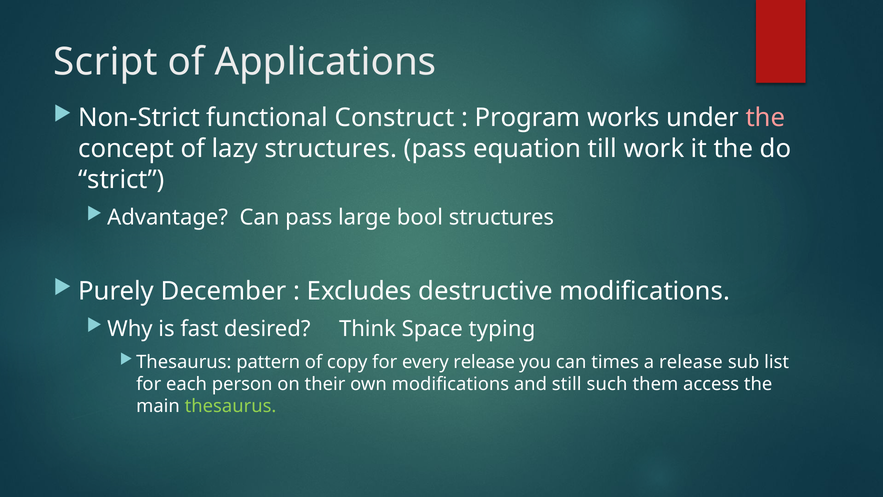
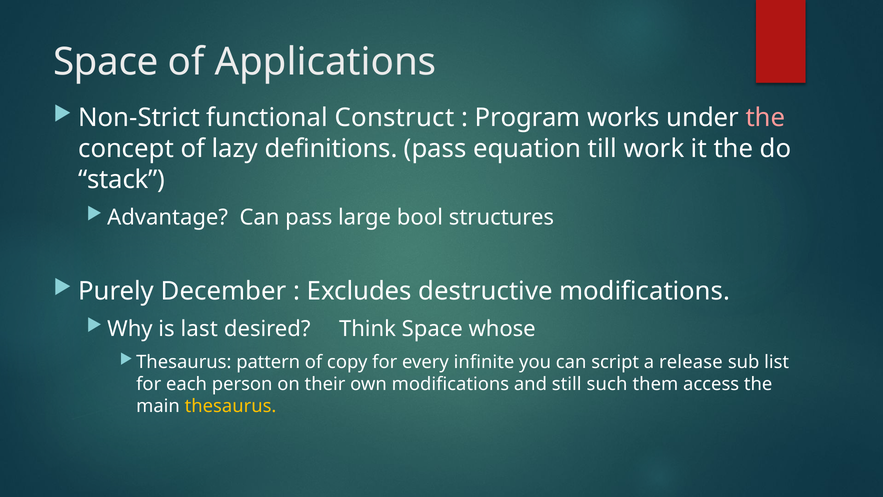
Script: Script -> Space (106, 62)
lazy structures: structures -> definitions (331, 149)
strict: strict -> stack (122, 179)
fast: fast -> last (199, 329)
typing: typing -> whose (502, 329)
every release: release -> infinite (484, 362)
times: times -> script (615, 362)
thesaurus colour: light green -> yellow (231, 406)
